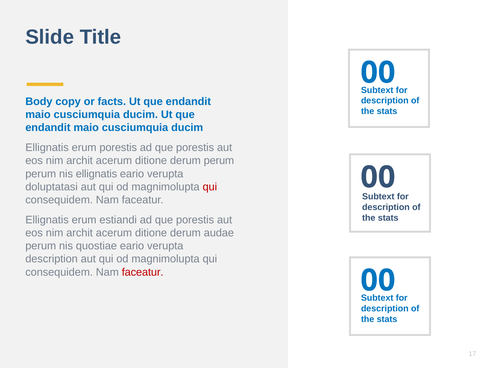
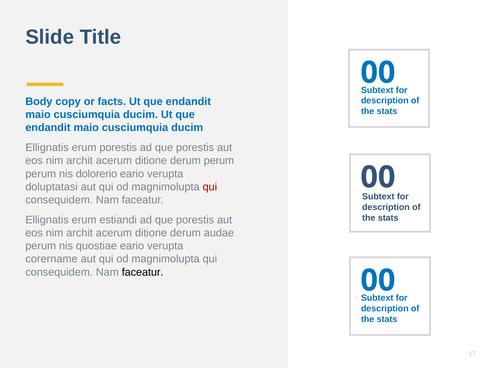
nis ellignatis: ellignatis -> dolorerio (96, 174)
description: description -> corername (52, 259)
faceatur colour: red -> black (143, 272)
